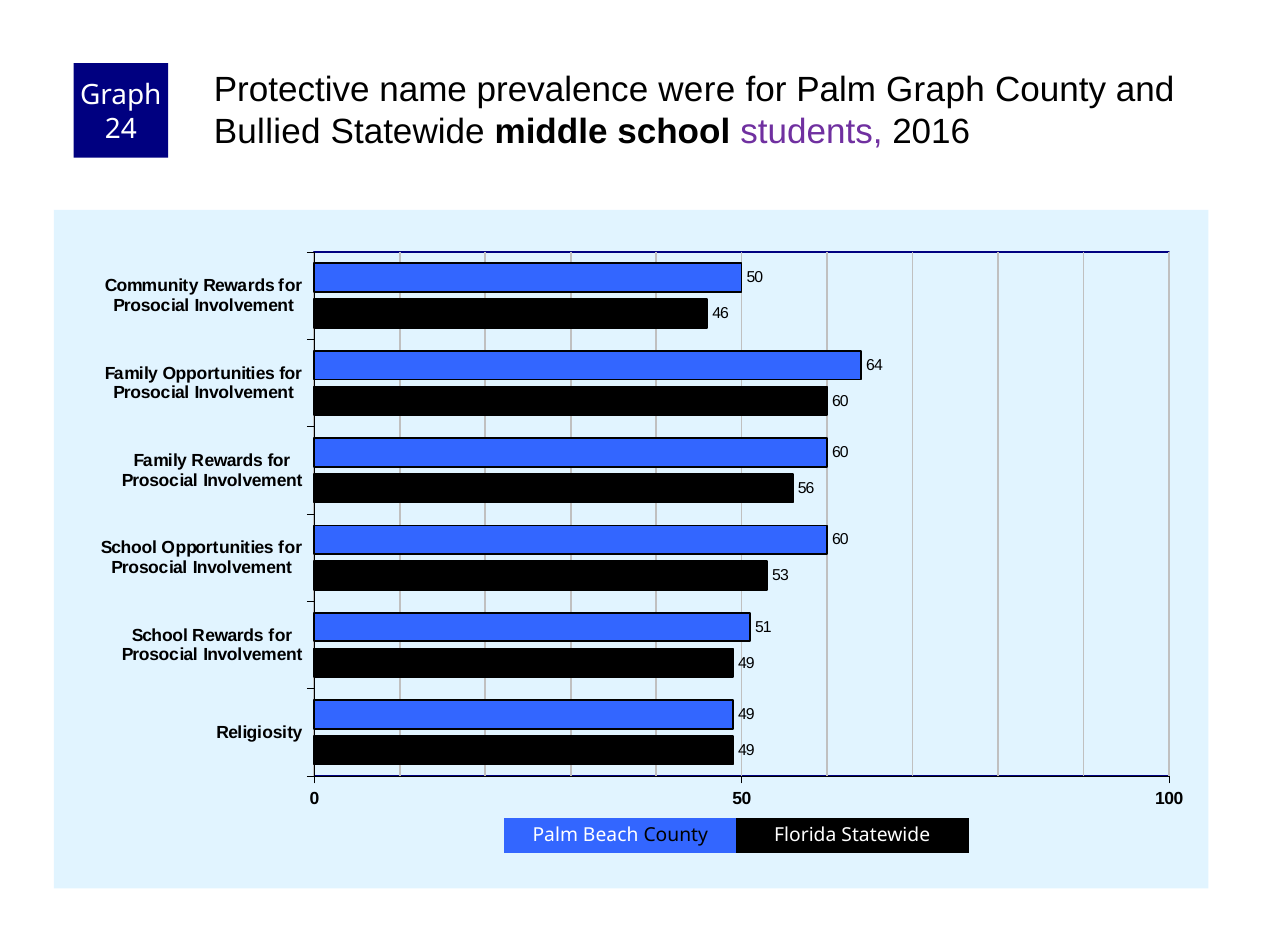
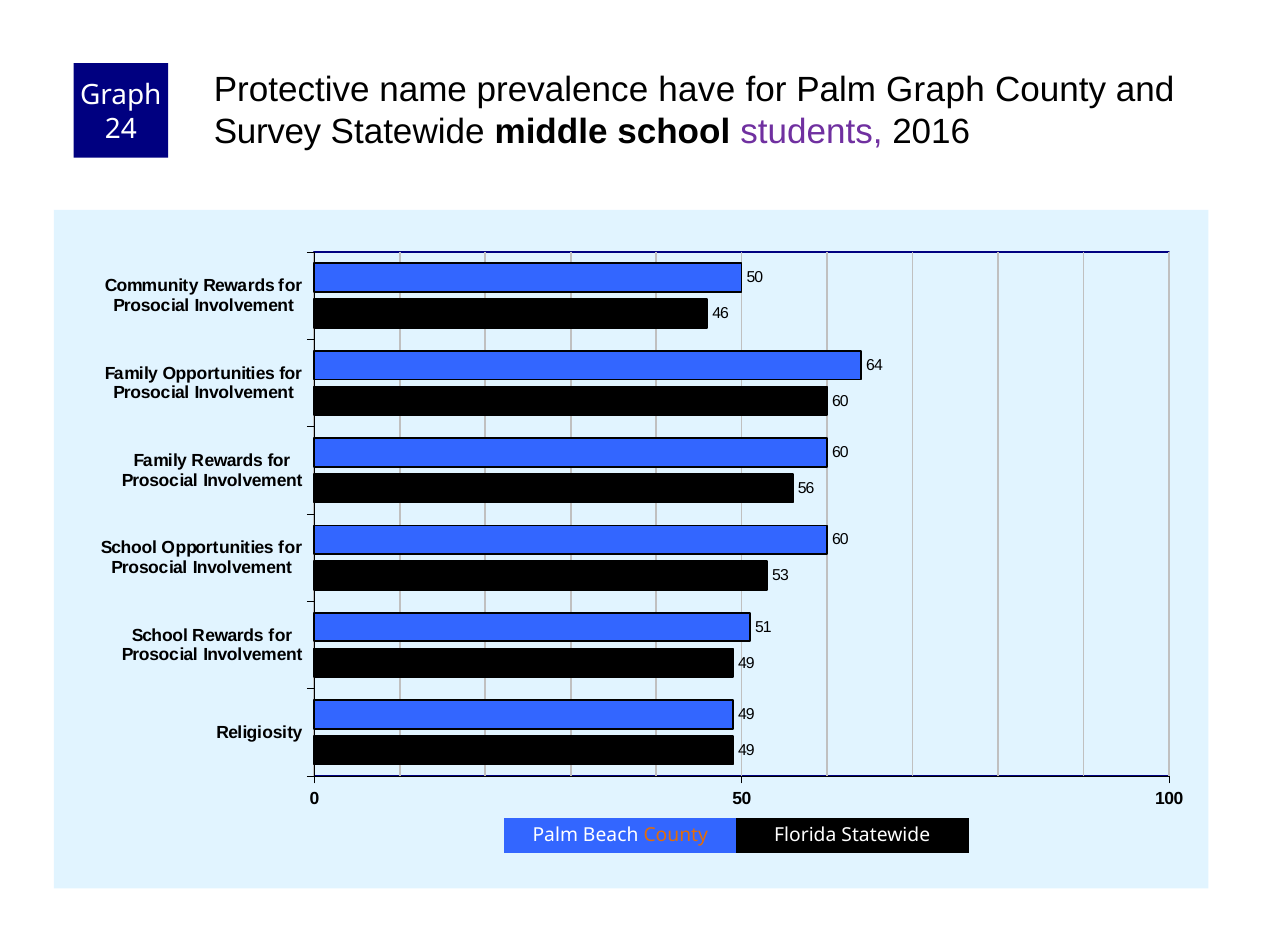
were: were -> have (697, 90)
Bullied: Bullied -> Survey (268, 132)
County colour: black -> orange (676, 836)
